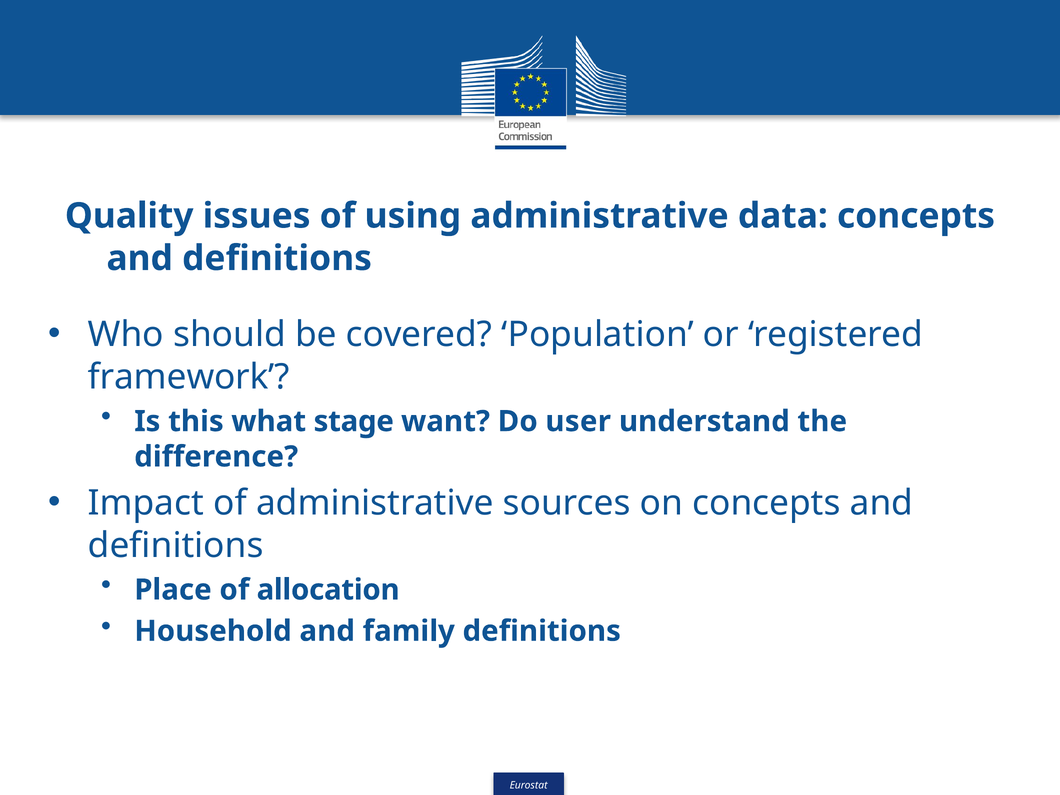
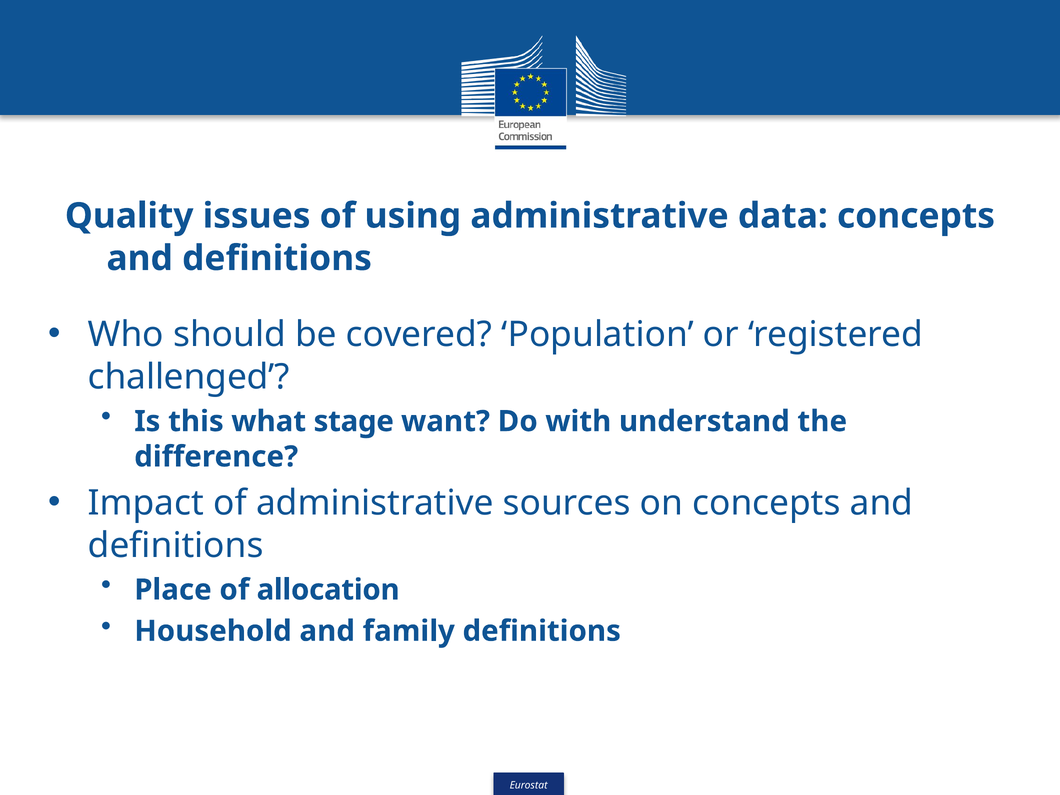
framework: framework -> challenged (189, 377)
user: user -> with (578, 421)
